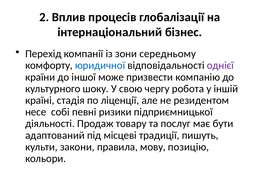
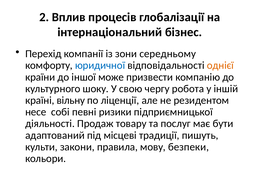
однієї colour: purple -> orange (220, 66)
стадія: стадія -> вільну (71, 100)
позицію: позицію -> безпеки (188, 147)
